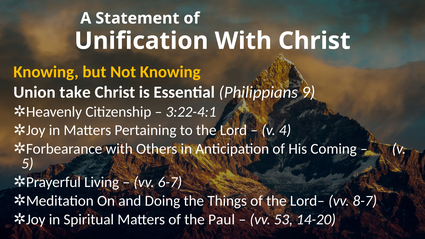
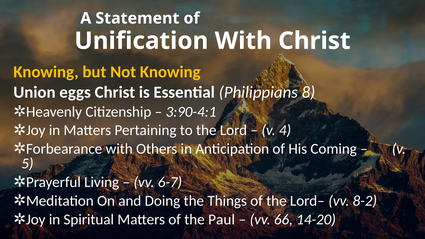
take: take -> eggs (75, 92)
9: 9 -> 8 (308, 92)
3:22-4:1: 3:22-4:1 -> 3:90-4:1 (191, 112)
8-7: 8-7 -> 8-2 (365, 201)
53: 53 -> 66 (283, 219)
